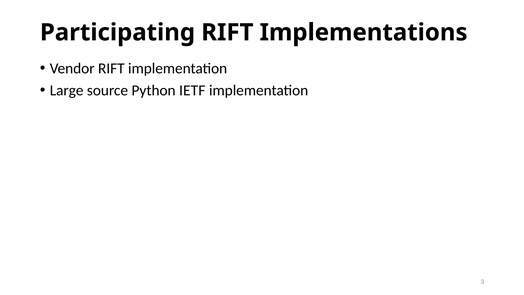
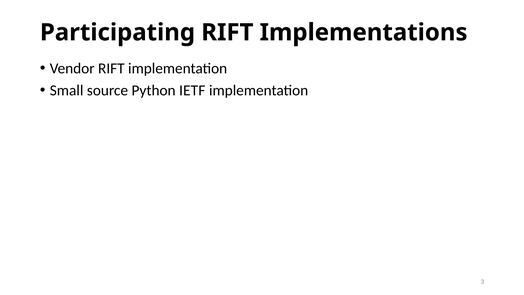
Large: Large -> Small (67, 90)
